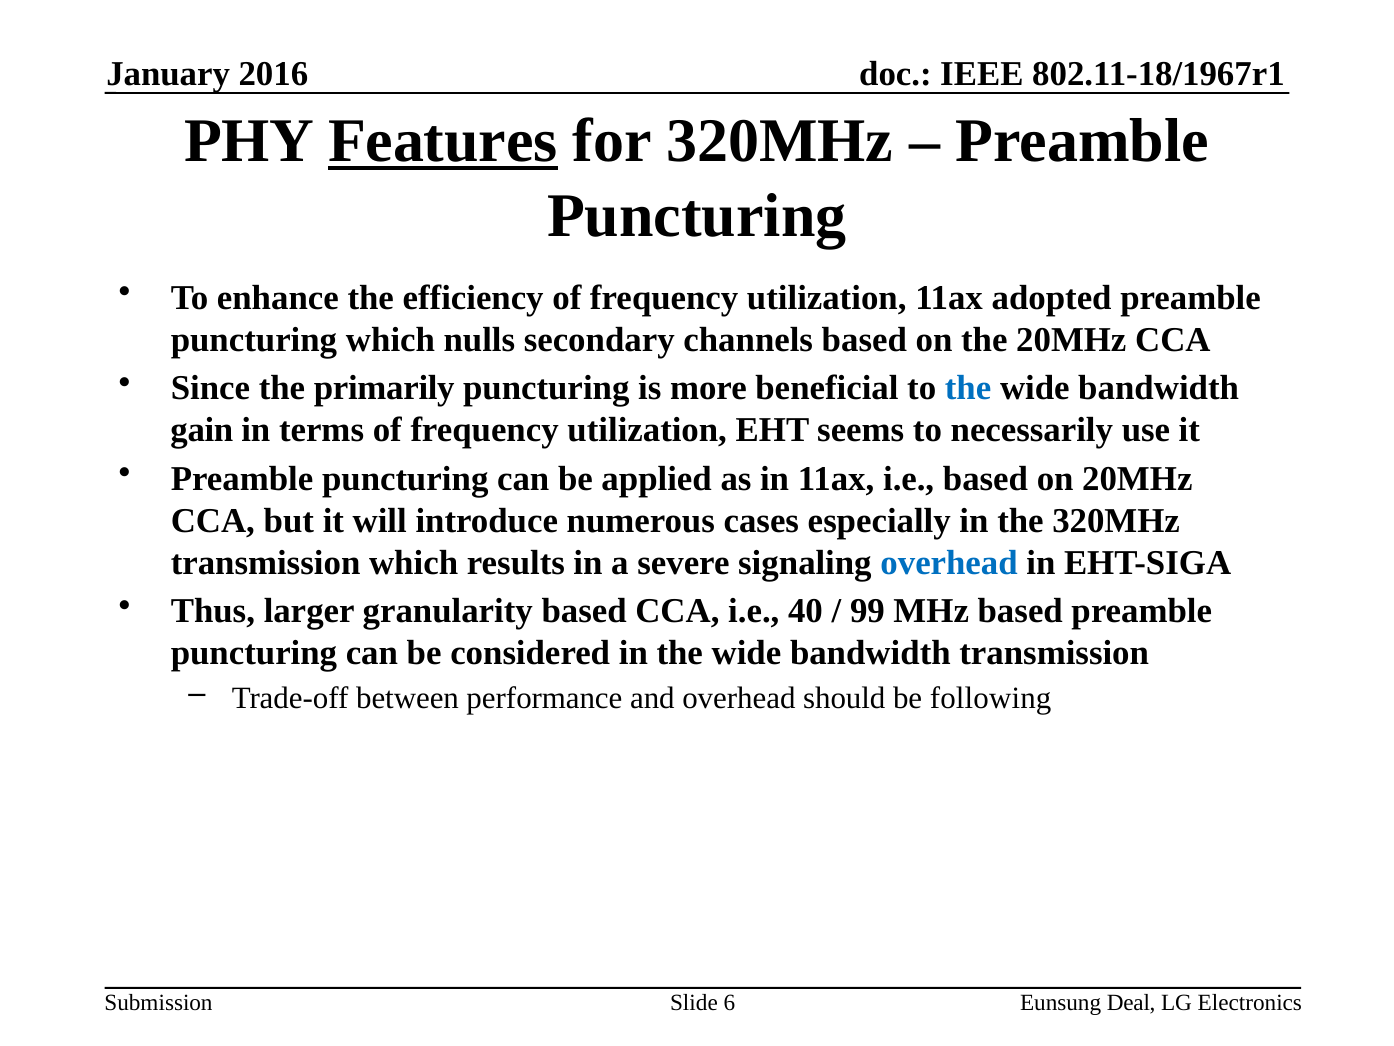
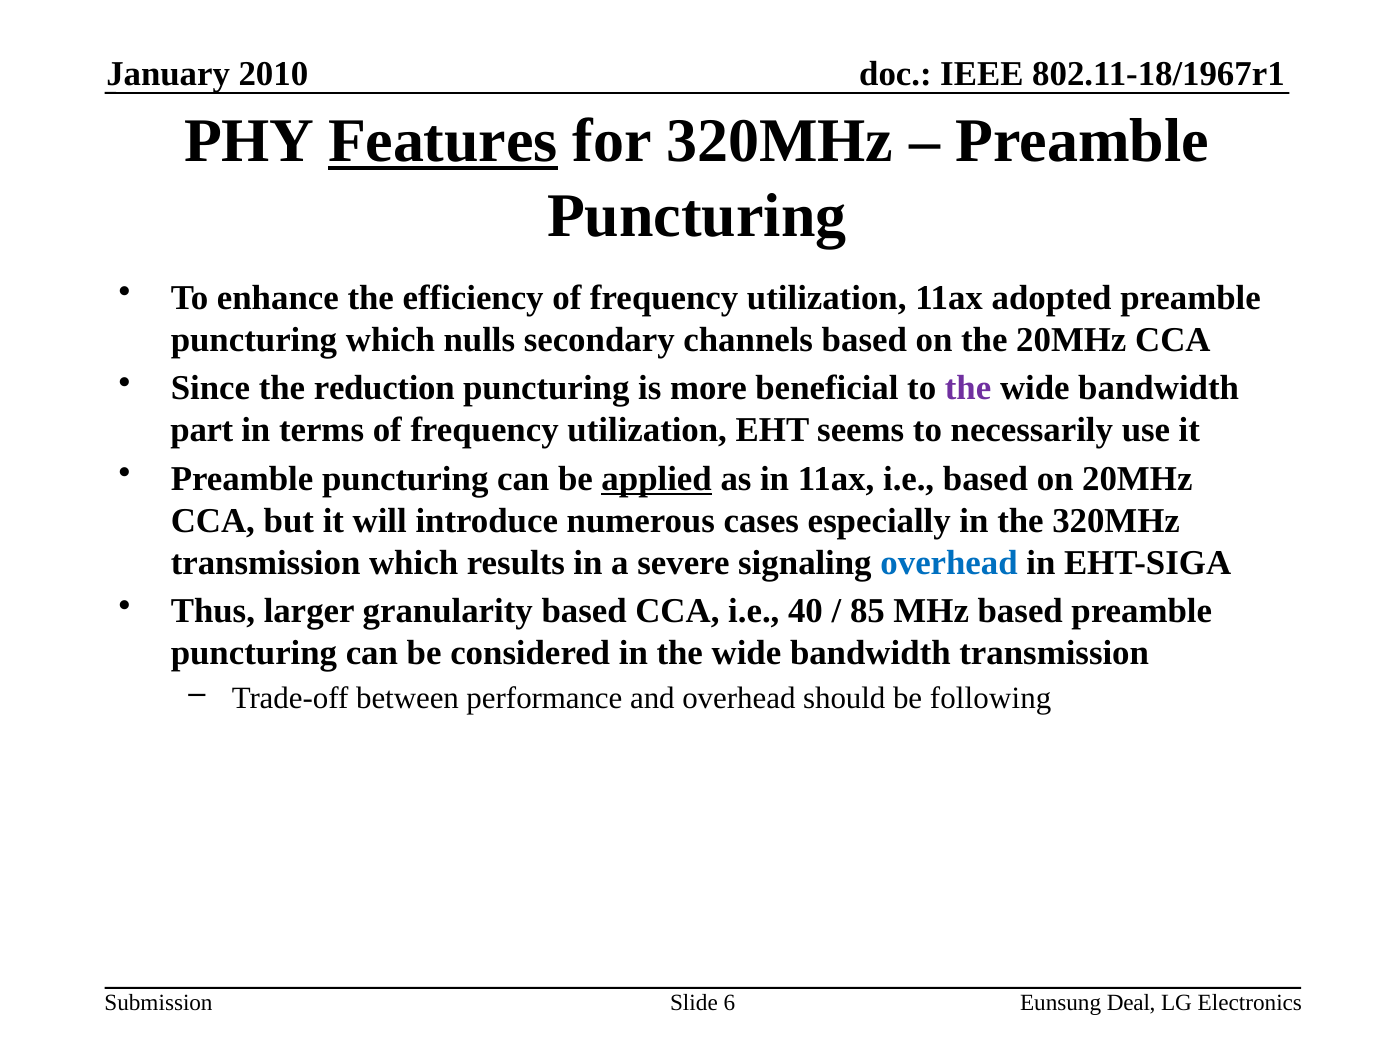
2016: 2016 -> 2010 (273, 74)
primarily: primarily -> reduction (384, 388)
the colour: blue -> purple (968, 388)
gain: gain -> part (202, 430)
applied underline: none -> present (657, 479)
99: 99 -> 85 (867, 611)
